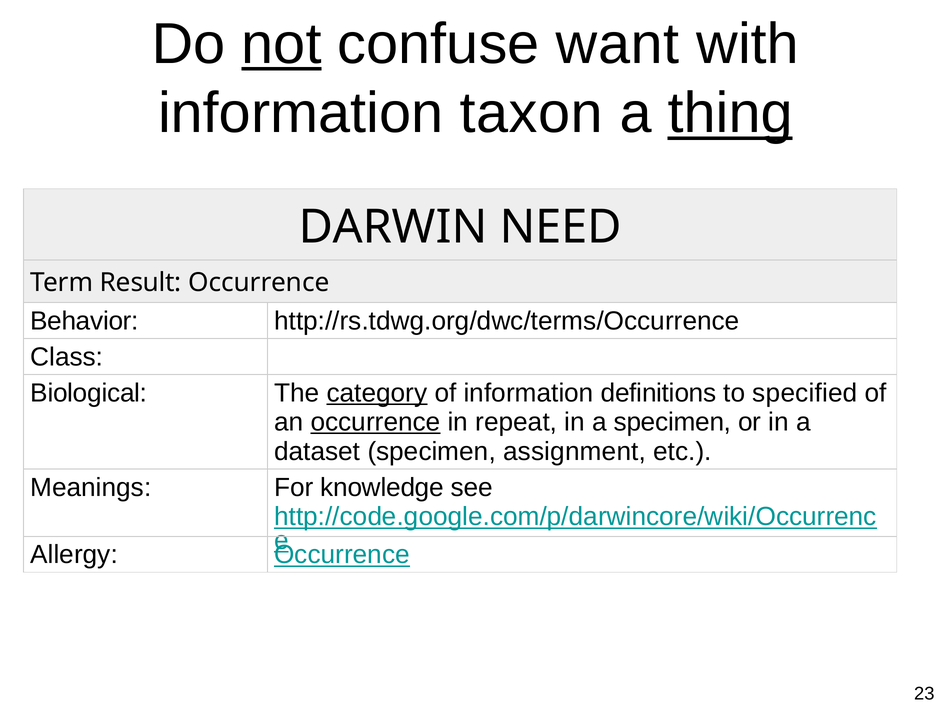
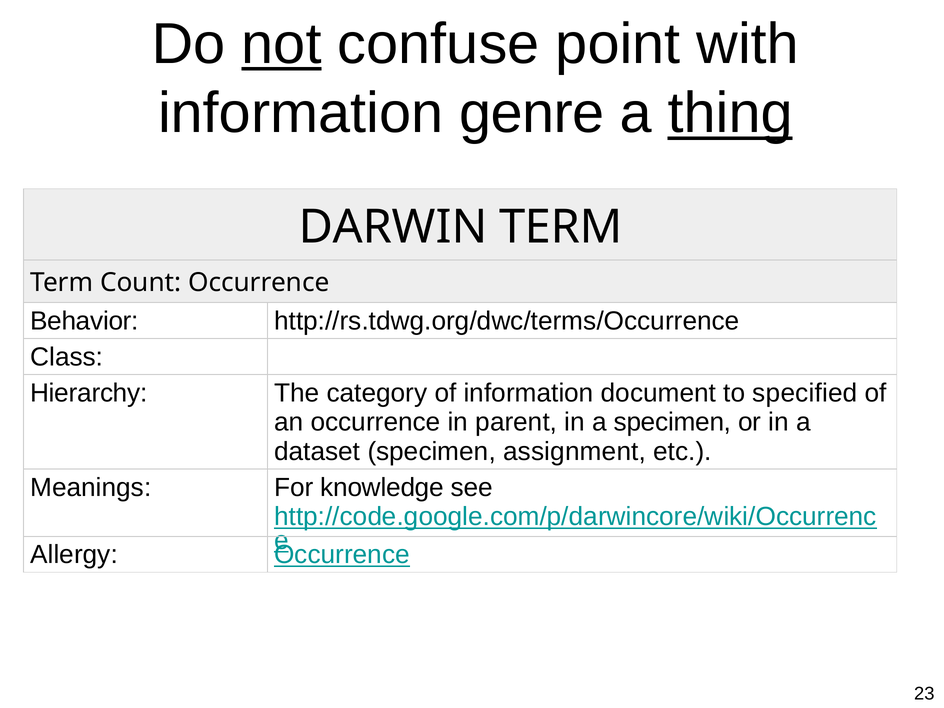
want: want -> point (618, 44)
taxon: taxon -> genre (532, 113)
DARWIN NEED: NEED -> TERM (561, 227)
Result: Result -> Count (141, 283)
Biological: Biological -> Hierarchy (89, 393)
category underline: present -> none (377, 393)
definitions: definitions -> document (658, 393)
occurrence underline: present -> none (376, 422)
repeat: repeat -> parent (516, 422)
